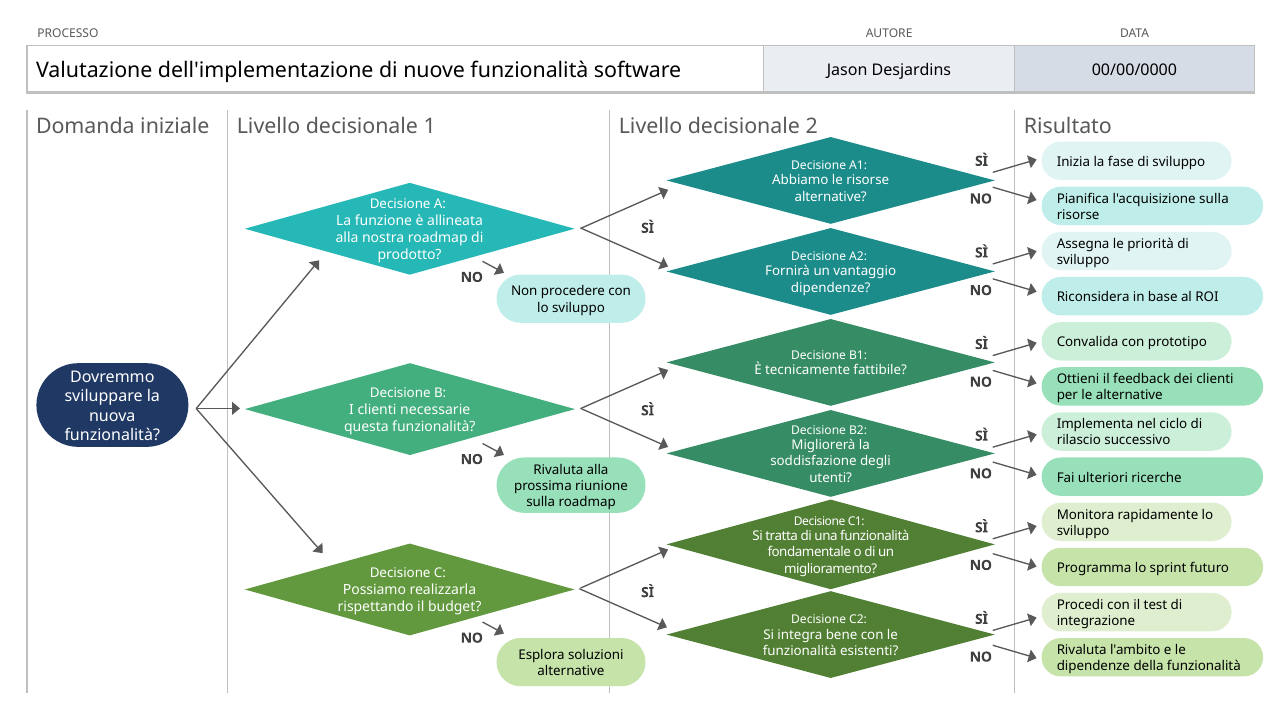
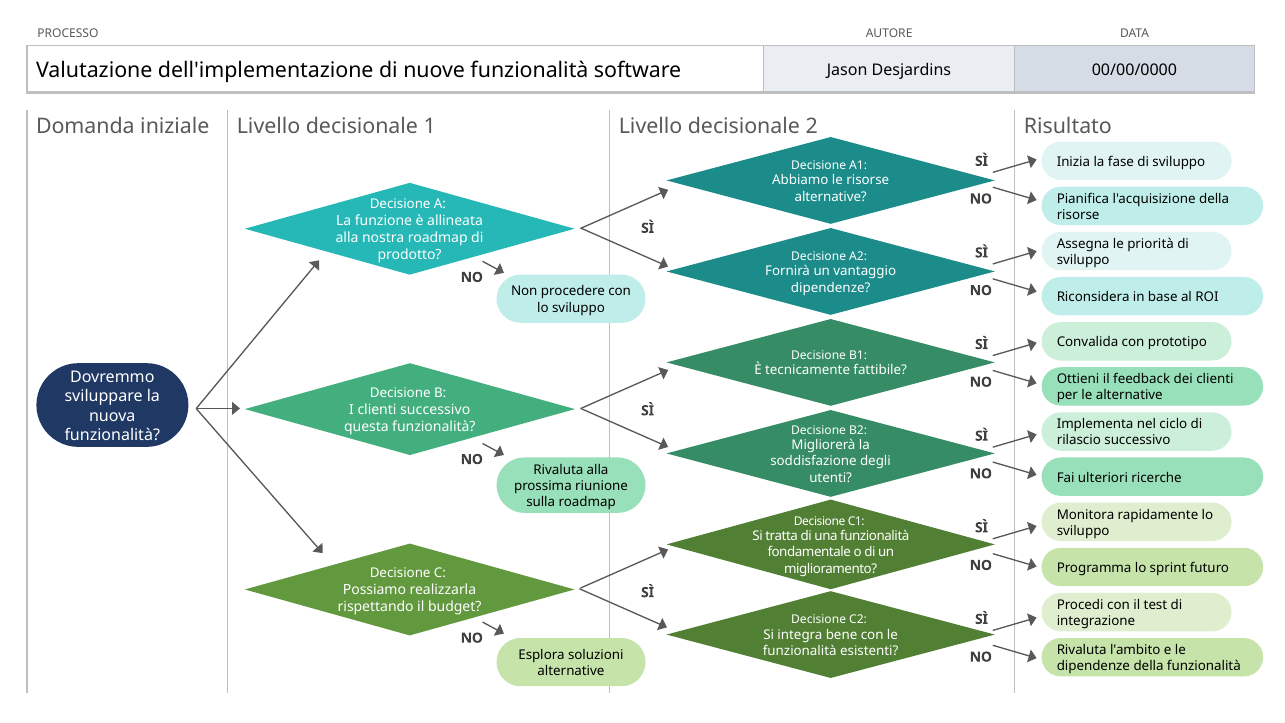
l'acquisizione sulla: sulla -> della (1214, 199)
clienti necessarie: necessarie -> successivo (435, 410)
